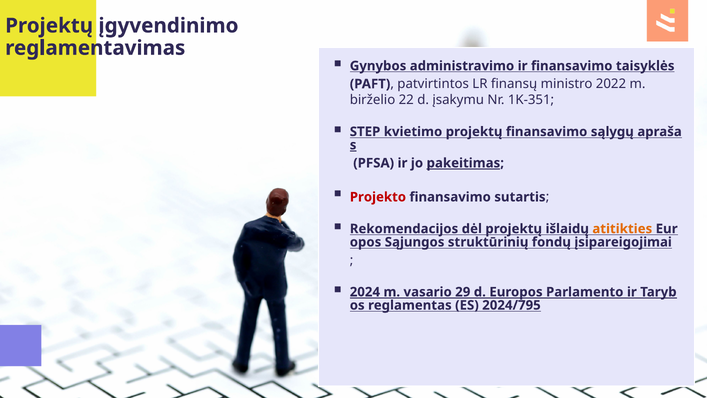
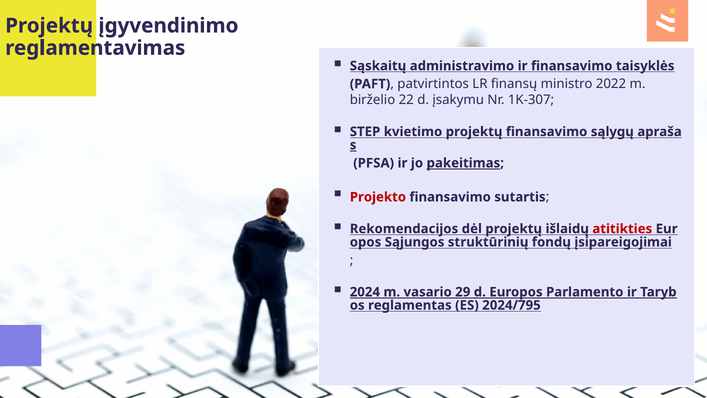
Gynybos: Gynybos -> Sąskaitų (378, 66)
1K-351: 1K-351 -> 1K-307 (531, 100)
atitikties colour: orange -> red (622, 229)
